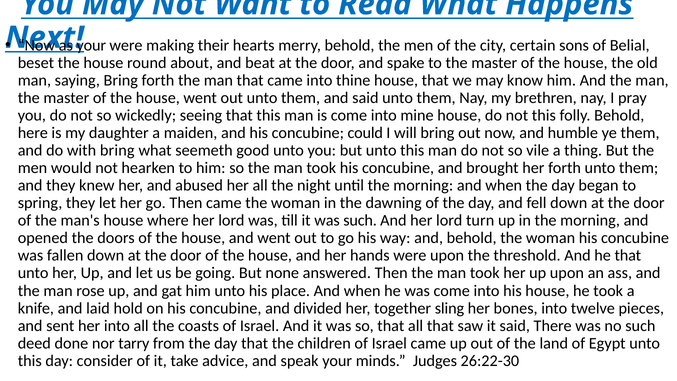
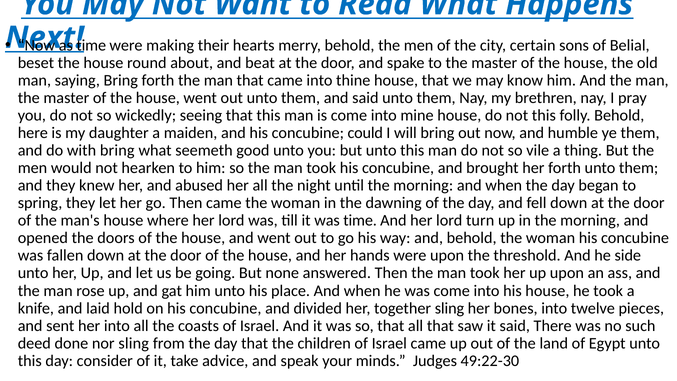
your: your -> time (91, 45)
was such: such -> time (360, 220)
he that: that -> side (628, 255)
nor tarry: tarry -> sling (134, 343)
26:22-30: 26:22-30 -> 49:22-30 (490, 361)
